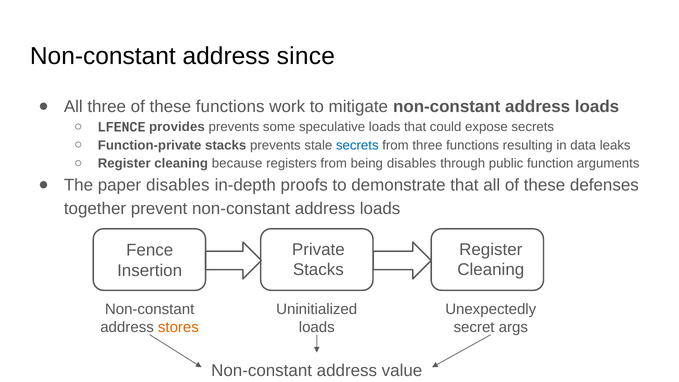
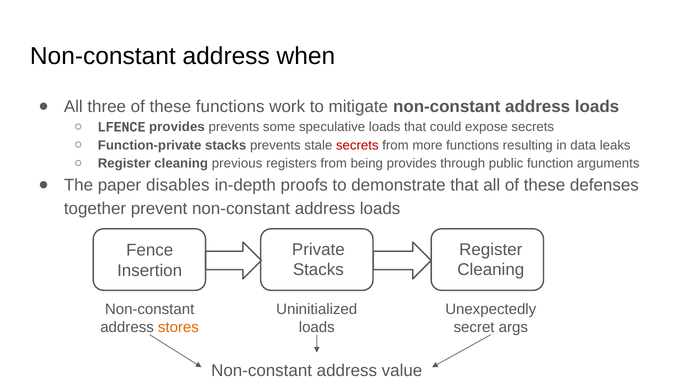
since: since -> when (306, 56)
secrets colour: blue -> red (357, 145)
from three: three -> more (427, 145)
because: because -> previous (237, 164)
being disables: disables -> provides (412, 164)
